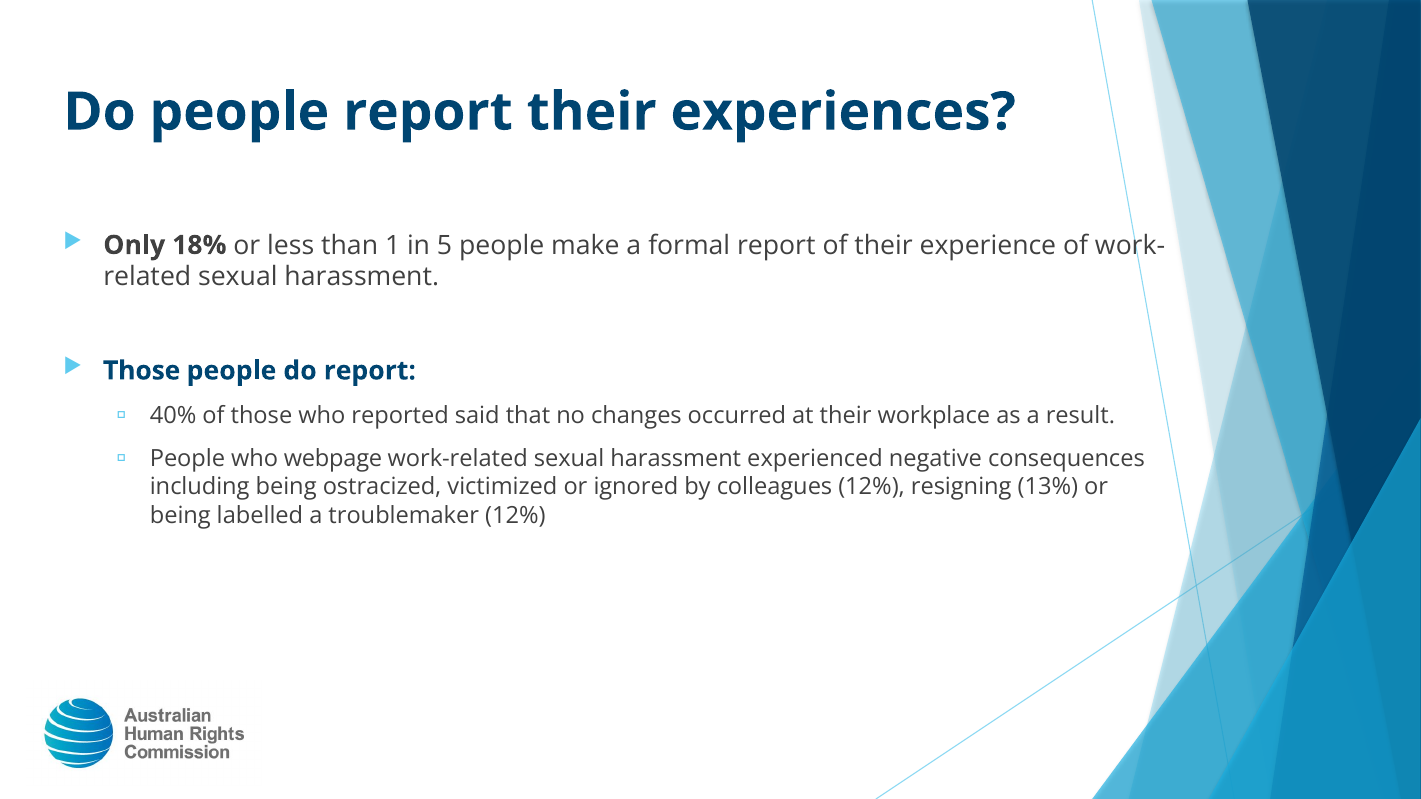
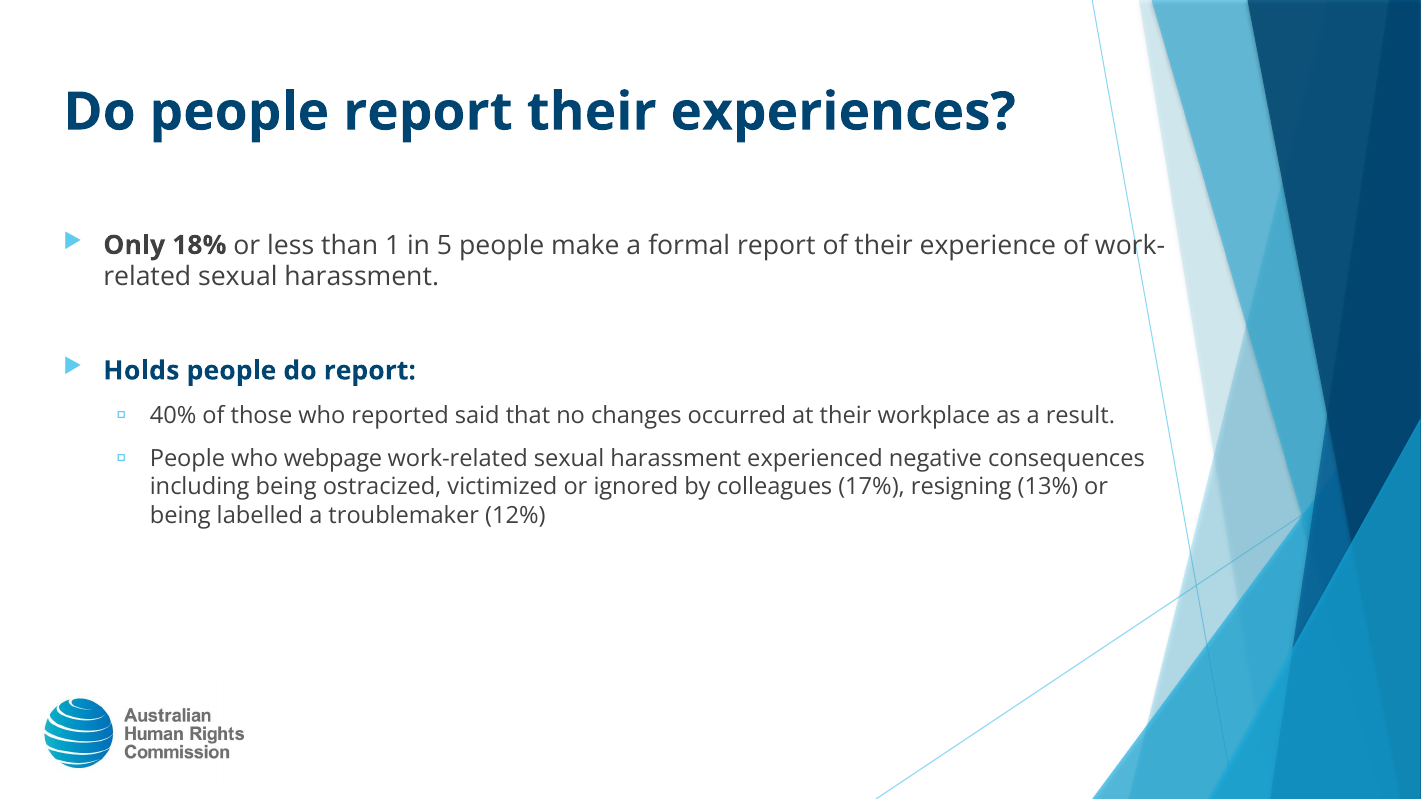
Those: Those -> Holds (141, 371)
colleagues 12%: 12% -> 17% (872, 487)
